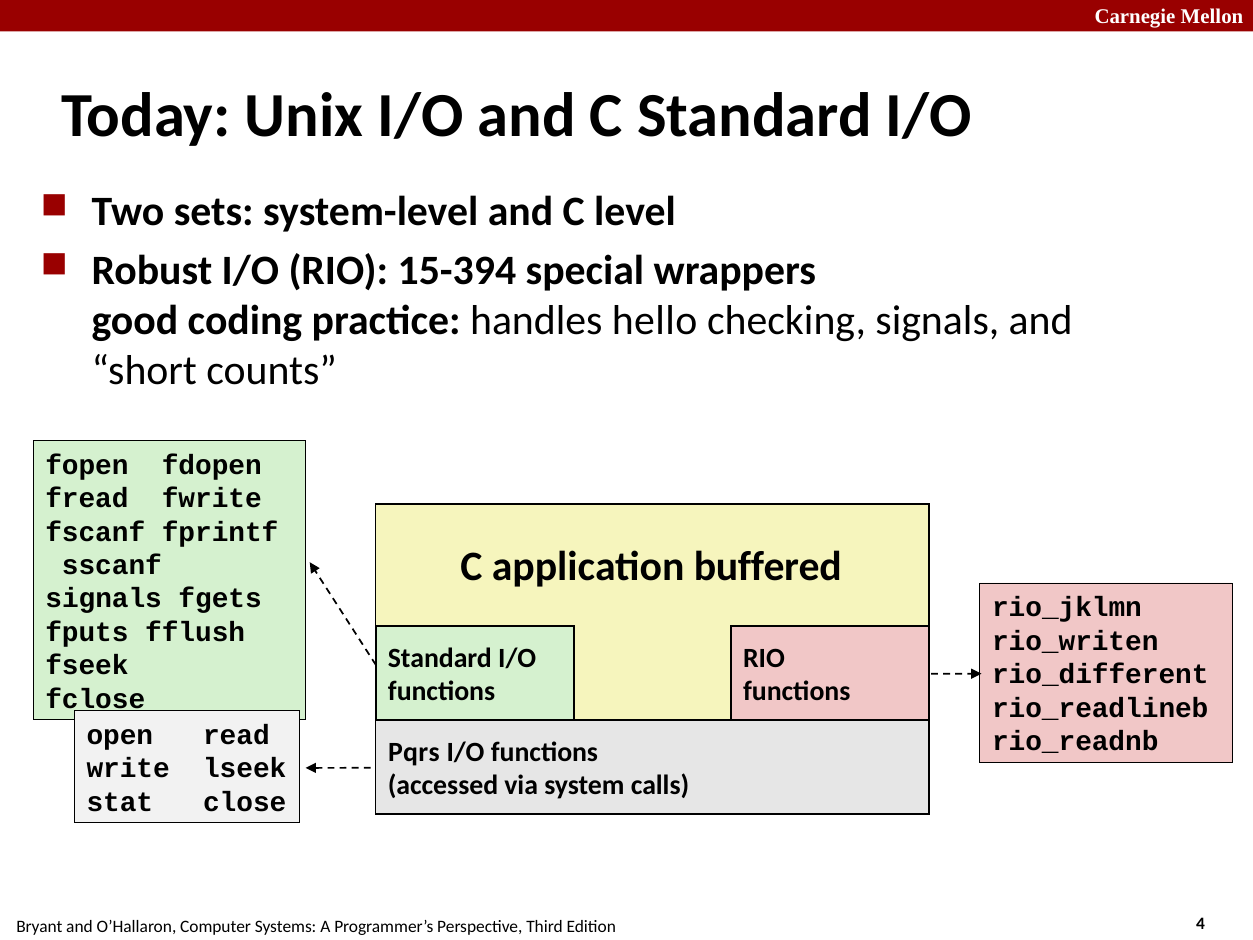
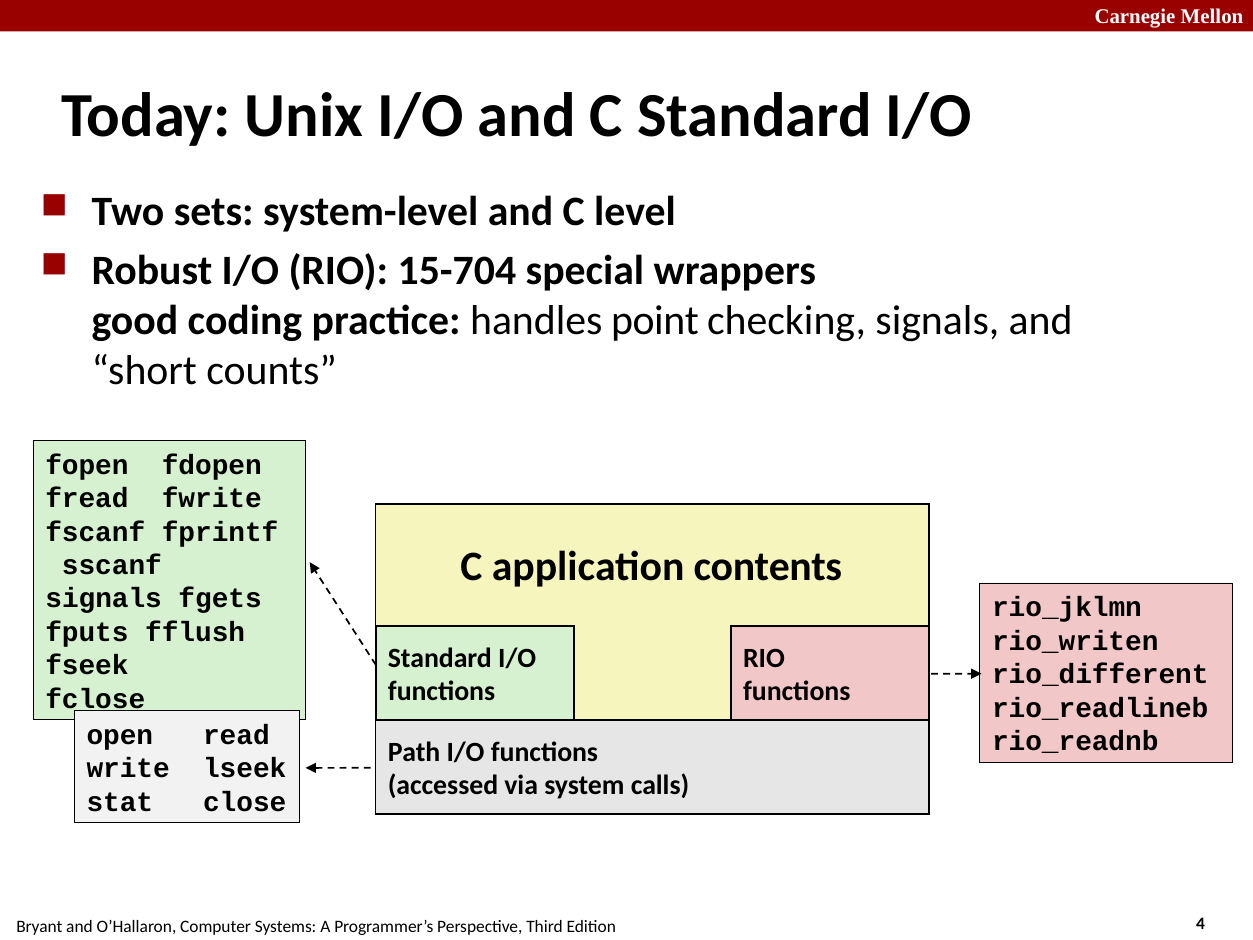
15-394: 15-394 -> 15-704 (457, 270)
hello: hello -> point (655, 320)
buffered: buffered -> contents (768, 567)
Pqrs: Pqrs -> Path (414, 752)
